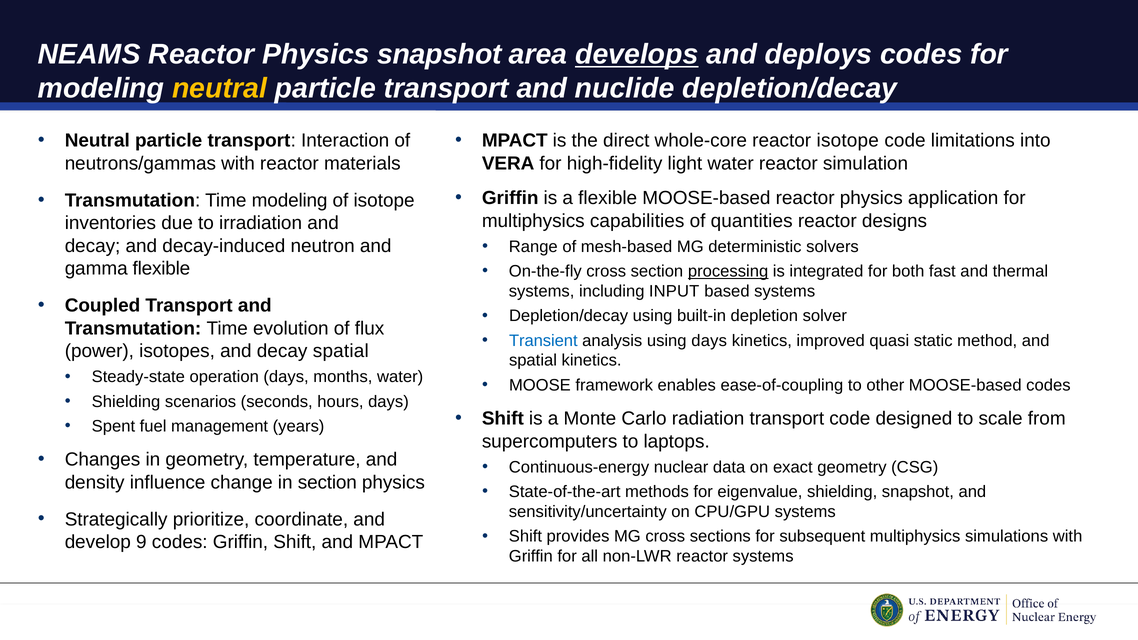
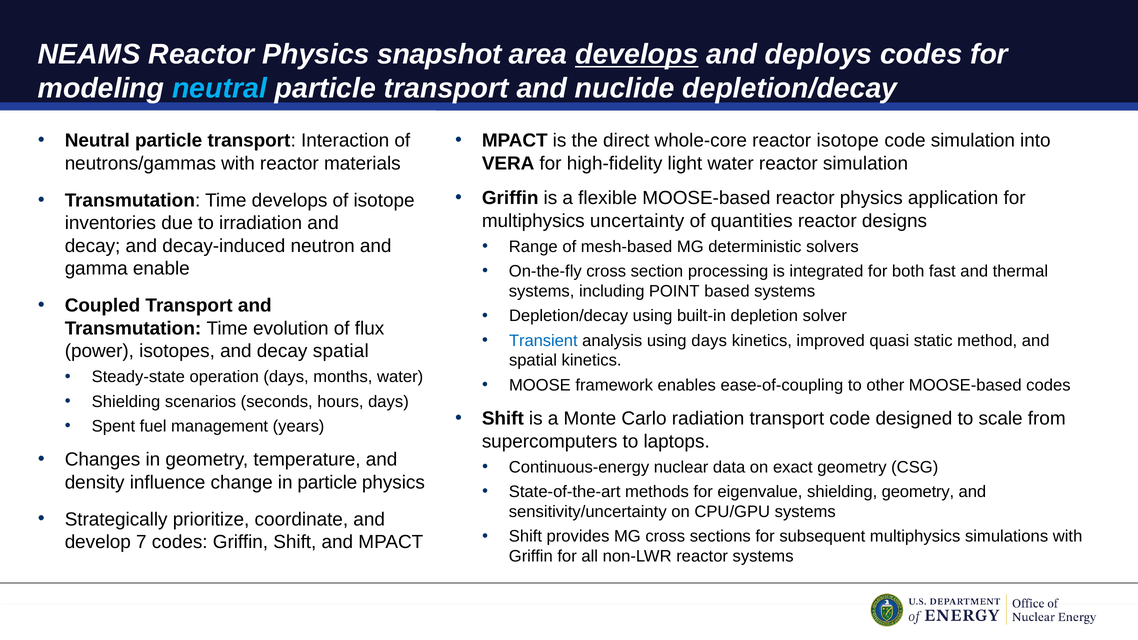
neutral colour: yellow -> light blue (220, 89)
code limitations: limitations -> simulation (973, 141)
Time modeling: modeling -> develops (290, 200)
capabilities: capabilities -> uncertainty (637, 221)
gamma flexible: flexible -> enable (161, 269)
processing underline: present -> none (728, 271)
INPUT: INPUT -> POINT (674, 291)
in section: section -> particle (327, 482)
shielding snapshot: snapshot -> geometry (918, 492)
9: 9 -> 7 (141, 542)
